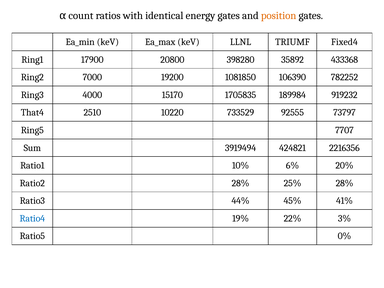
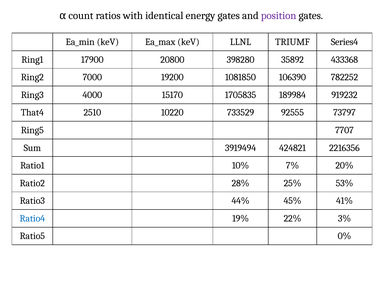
position colour: orange -> purple (279, 16)
Fixed4: Fixed4 -> Series4 (344, 42)
6%: 6% -> 7% (292, 166)
25% 28%: 28% -> 53% (344, 183)
